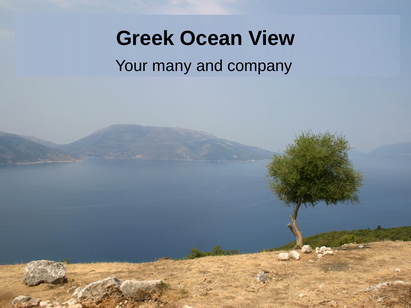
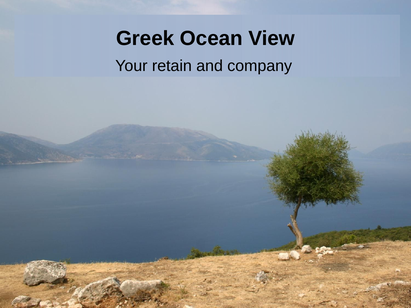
many: many -> retain (172, 66)
